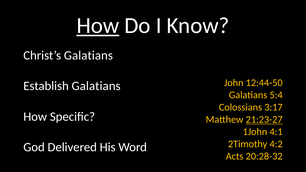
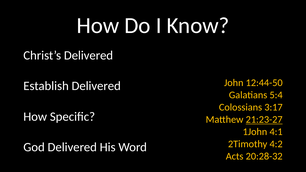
How underline: present -> none (98, 26)
Christ’s Galatians: Galatians -> Delivered (88, 55)
Establish Galatians: Galatians -> Delivered (96, 86)
